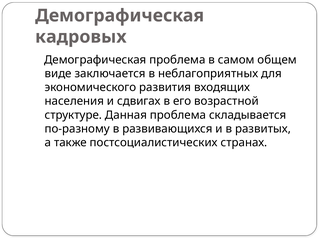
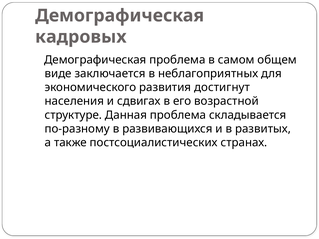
входящих: входящих -> достигнут (222, 87)
